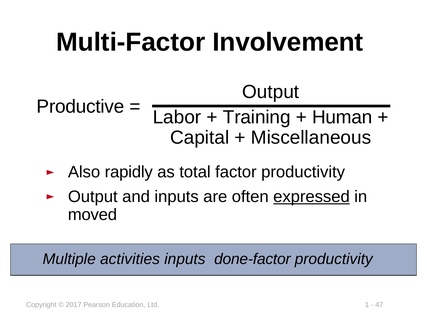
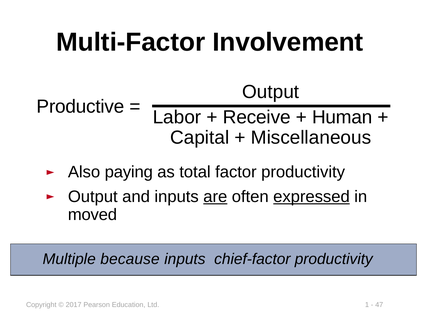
Training: Training -> Receive (257, 117)
rapidly: rapidly -> paying (129, 172)
are underline: none -> present (215, 197)
activities: activities -> because (130, 259)
done-factor: done-factor -> chief-factor (252, 259)
